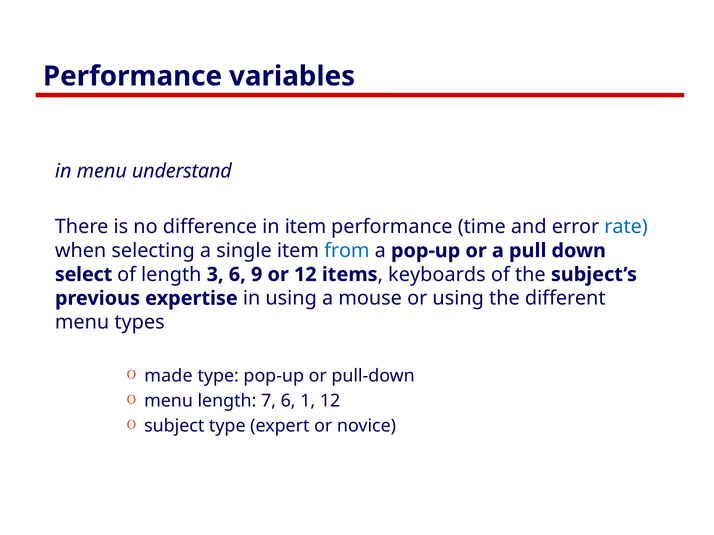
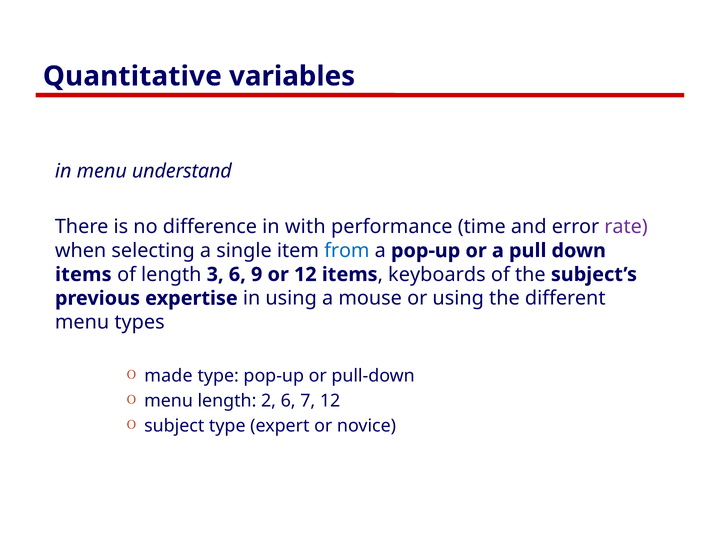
Performance: Performance -> Quantitative (132, 76)
in item: item -> with (305, 227)
rate colour: blue -> purple (626, 227)
select: select -> items (83, 275)
7: 7 -> 2 (269, 401)
1: 1 -> 7 (308, 401)
